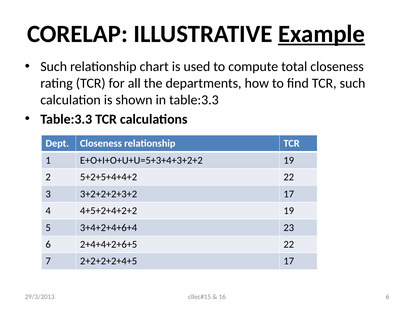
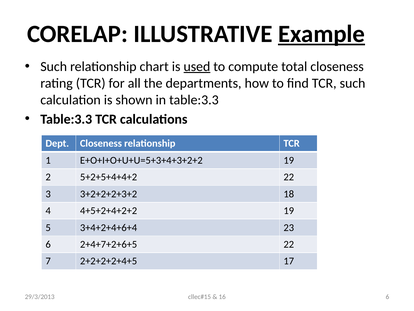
used underline: none -> present (197, 67)
3+2+2+2+3+2 17: 17 -> 18 (289, 194)
2+4+4+2+6+5: 2+4+4+2+6+5 -> 2+4+7+2+6+5 (109, 244)
